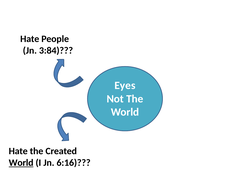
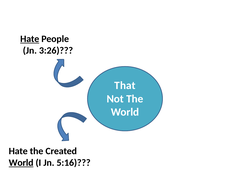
Hate underline: none -> present (30, 39)
3:84: 3:84 -> 3:26 (56, 51)
Eyes: Eyes -> That (125, 86)
6:16: 6:16 -> 5:16 (74, 163)
